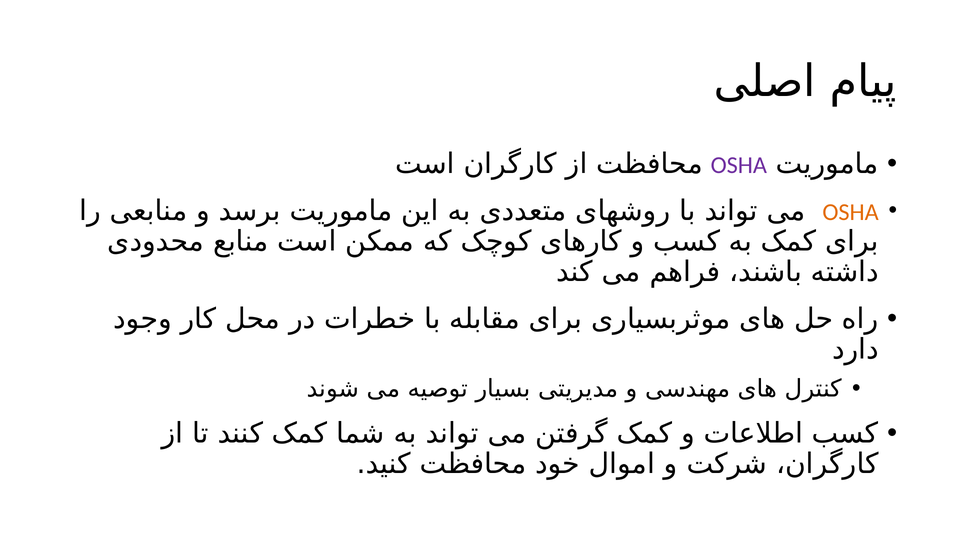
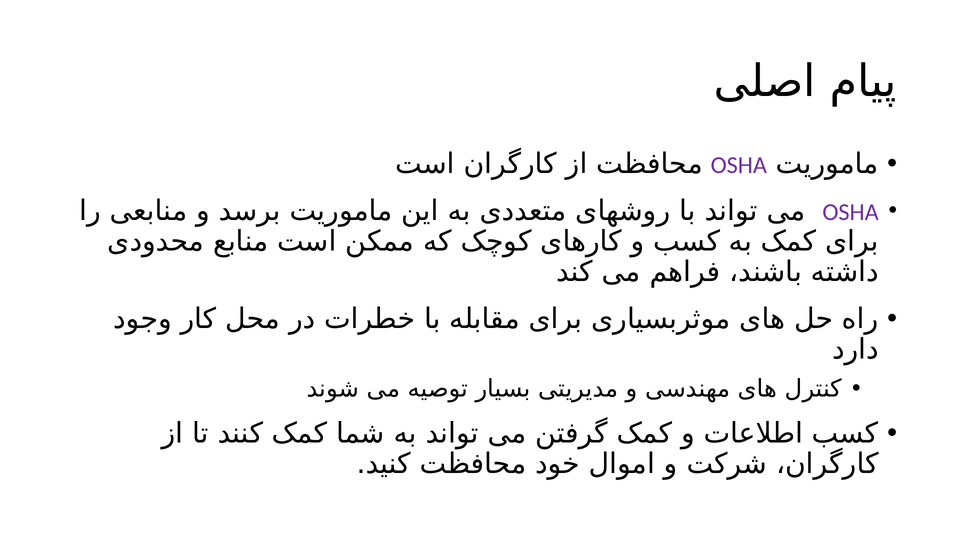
OSHA colour: orange -> purple (851, 212)
